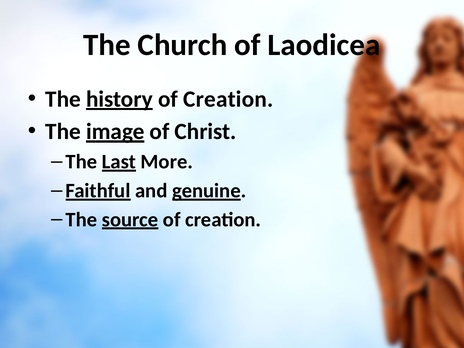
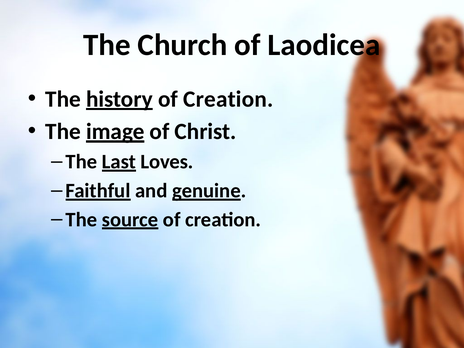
More: More -> Loves (167, 162)
